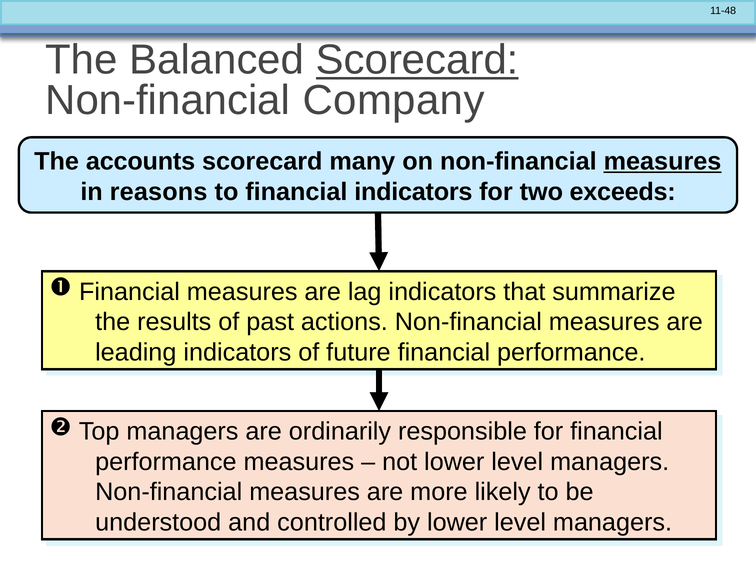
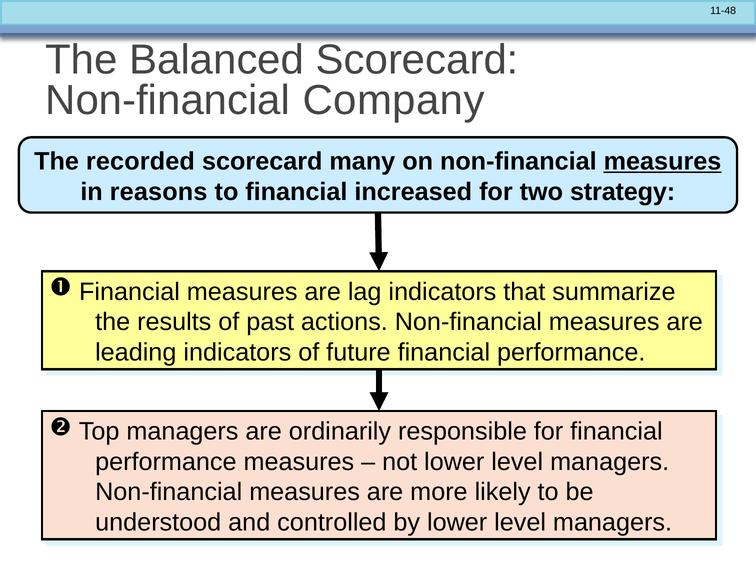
Scorecard underline: present -> none (417, 60)
accounts: accounts -> recorded (140, 162)
financial indicators: indicators -> increased (413, 192)
exceeds: exceeds -> strategy (623, 192)
